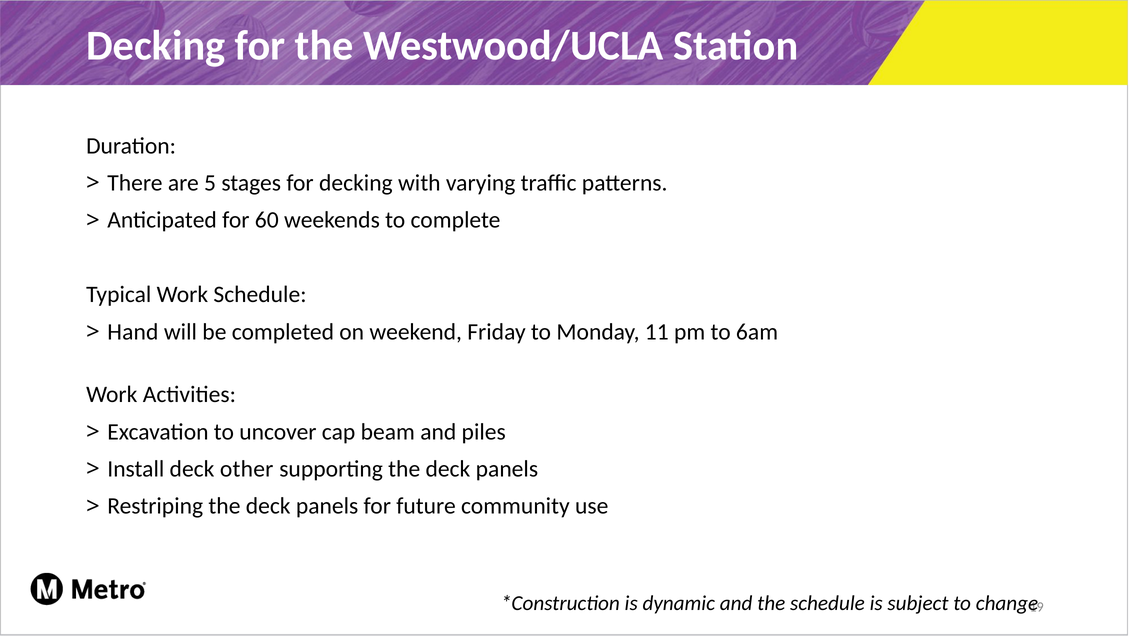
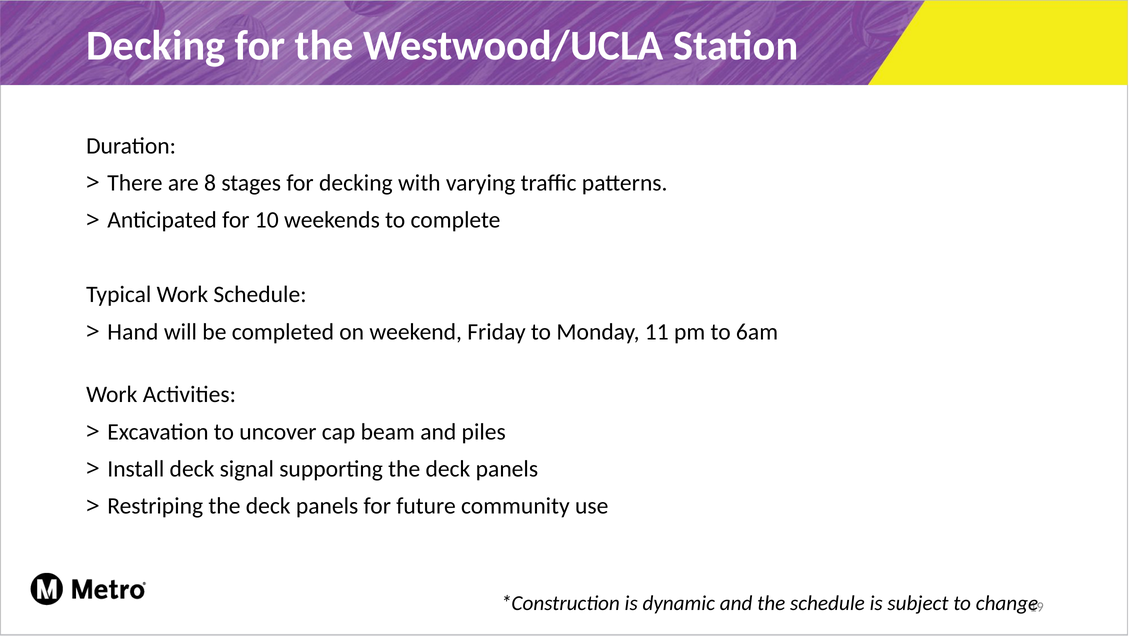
5: 5 -> 8 (210, 183)
60: 60 -> 10 (267, 220)
other: other -> signal (247, 469)
